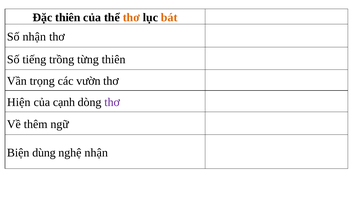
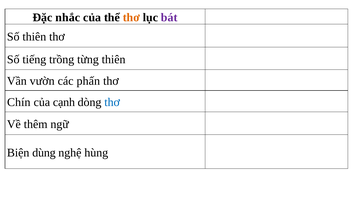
Đặc thiên: thiên -> nhắc (68, 18)
bát colour: orange -> purple (169, 18)
Số nhận: nhận -> thiên (34, 37)
trọng: trọng -> vườn (42, 81)
vườn: vườn -> phấn (88, 81)
Hiện: Hiện -> Chín (19, 102)
thơ colour: purple -> blue (112, 102)
nghệ nhận: nhận -> hùng (96, 153)
